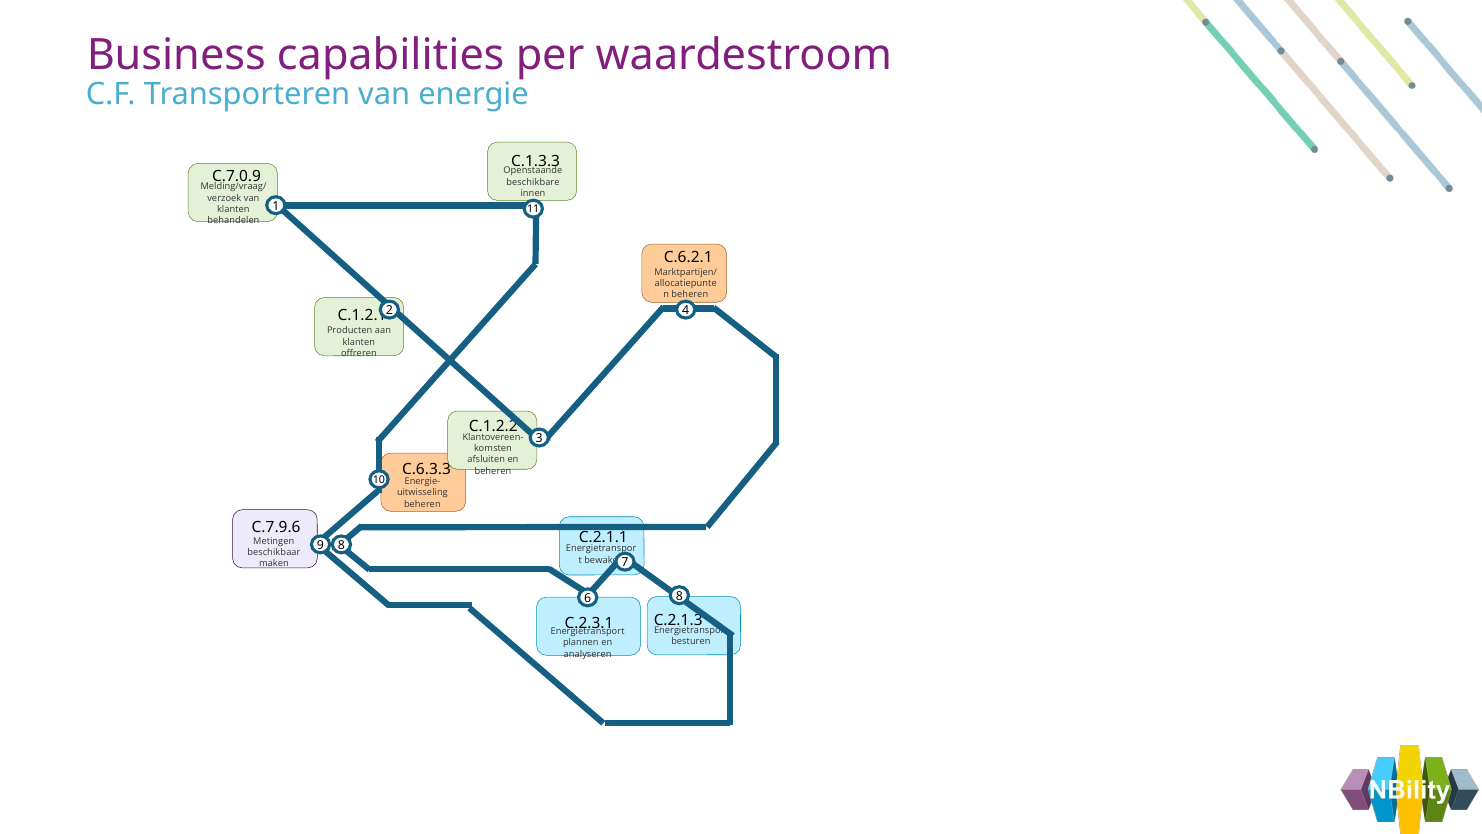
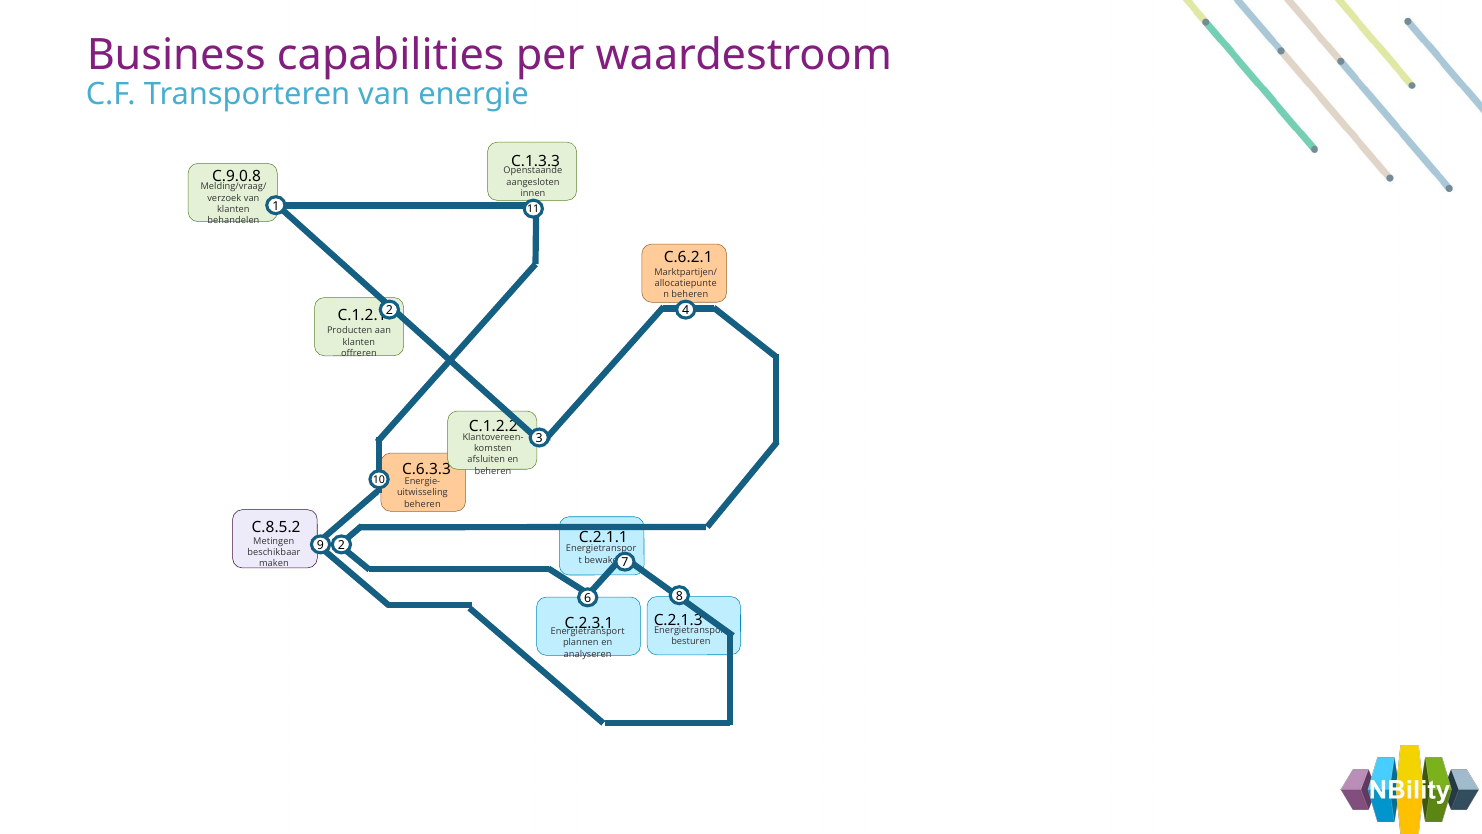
C.7.0.9: C.7.0.9 -> C.9.0.8 (237, 176)
beschikbare: beschikbare -> aangesloten (533, 182)
C.7.9.6: C.7.9.6 -> C.8.5.2 (276, 527)
9 8: 8 -> 2 (341, 545)
